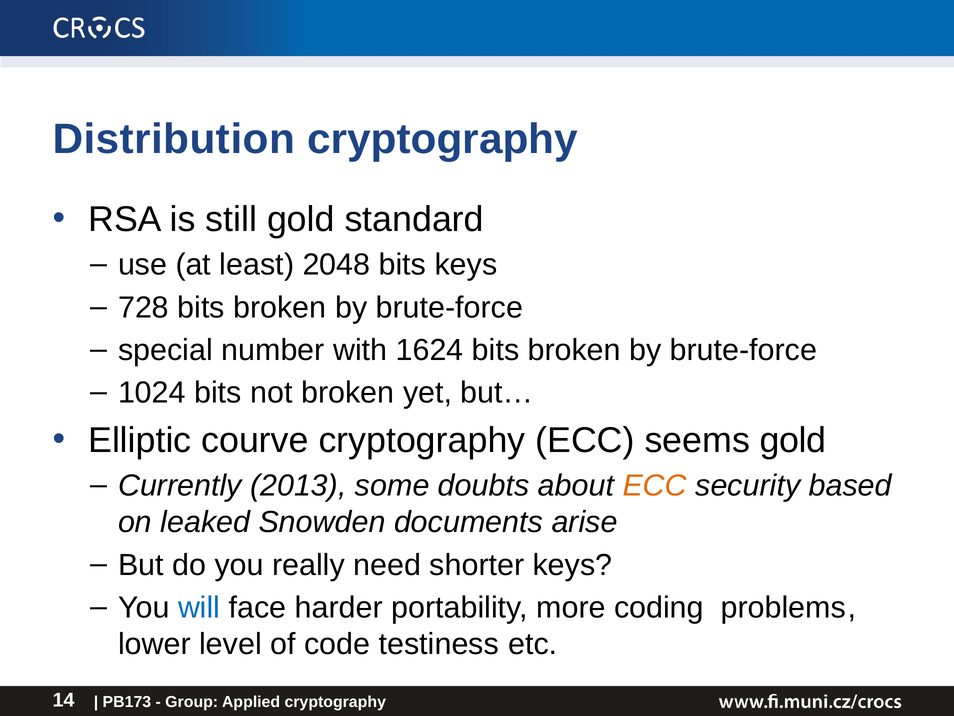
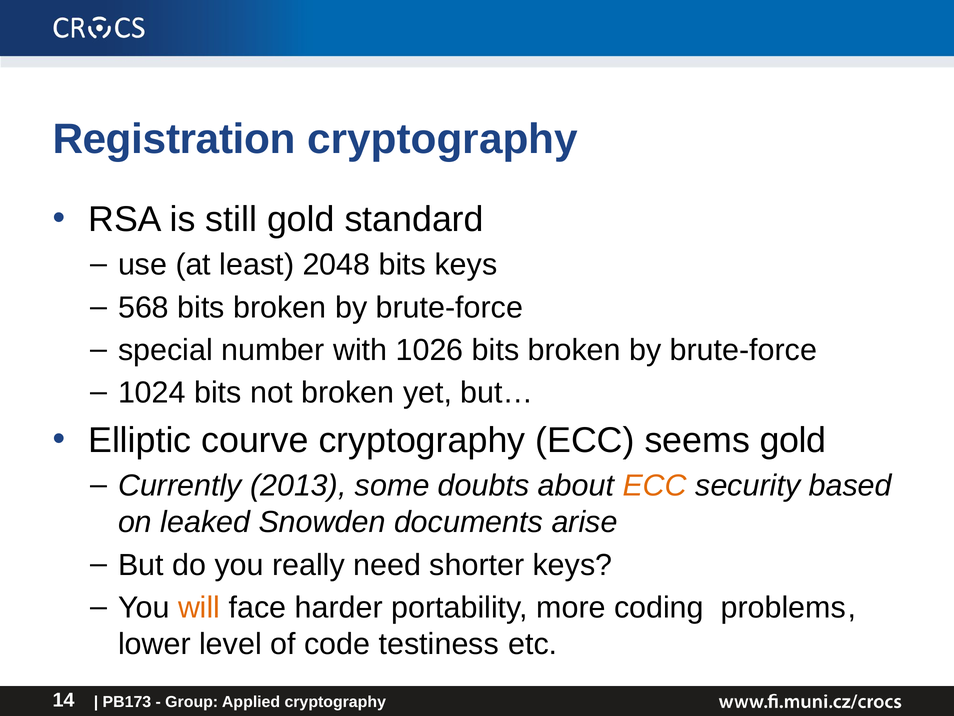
Distribution: Distribution -> Registration (174, 139)
728: 728 -> 568 (143, 307)
1624: 1624 -> 1026 (430, 350)
will colour: blue -> orange (199, 607)
